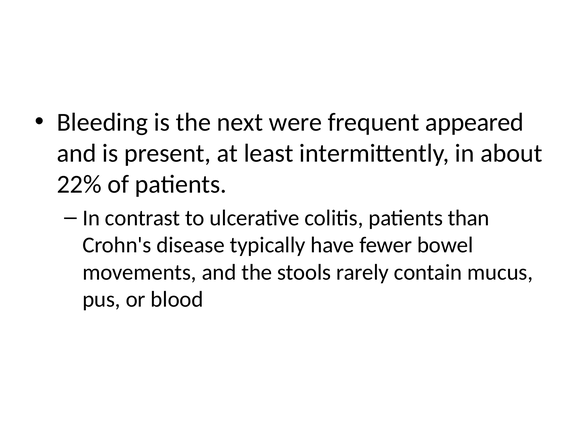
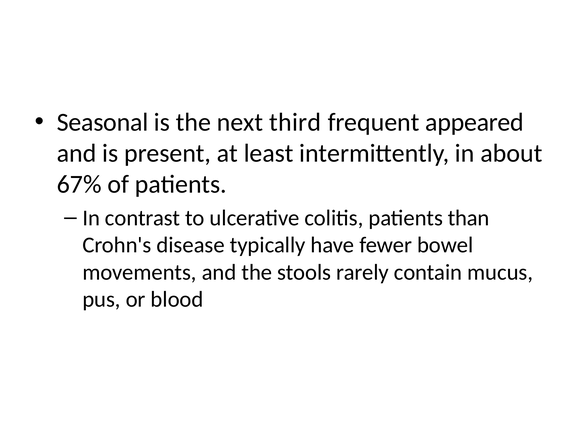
Bleeding: Bleeding -> Seasonal (103, 122)
were: were -> third (295, 122)
22%: 22% -> 67% (79, 185)
